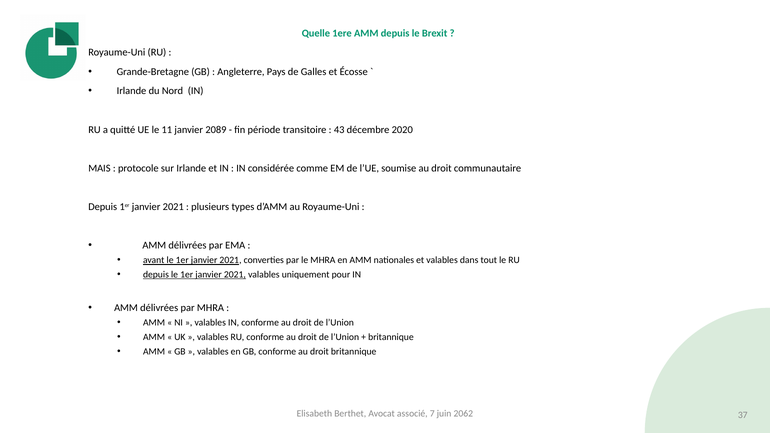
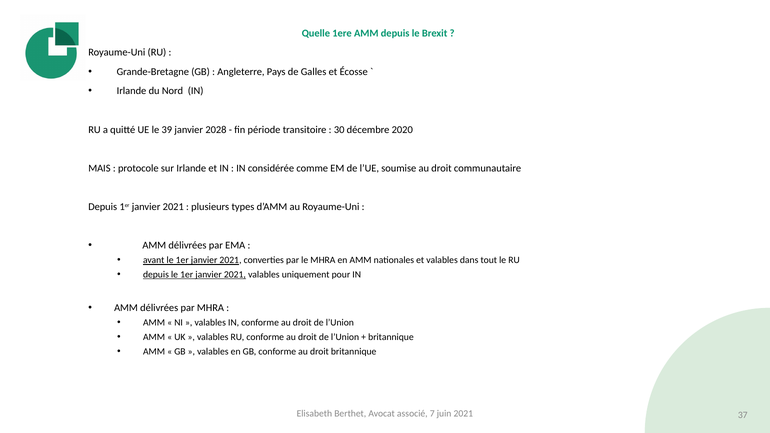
11: 11 -> 39 (167, 130)
2089: 2089 -> 2028 (216, 130)
43: 43 -> 30 (339, 130)
juin 2062: 2062 -> 2021 (463, 414)
